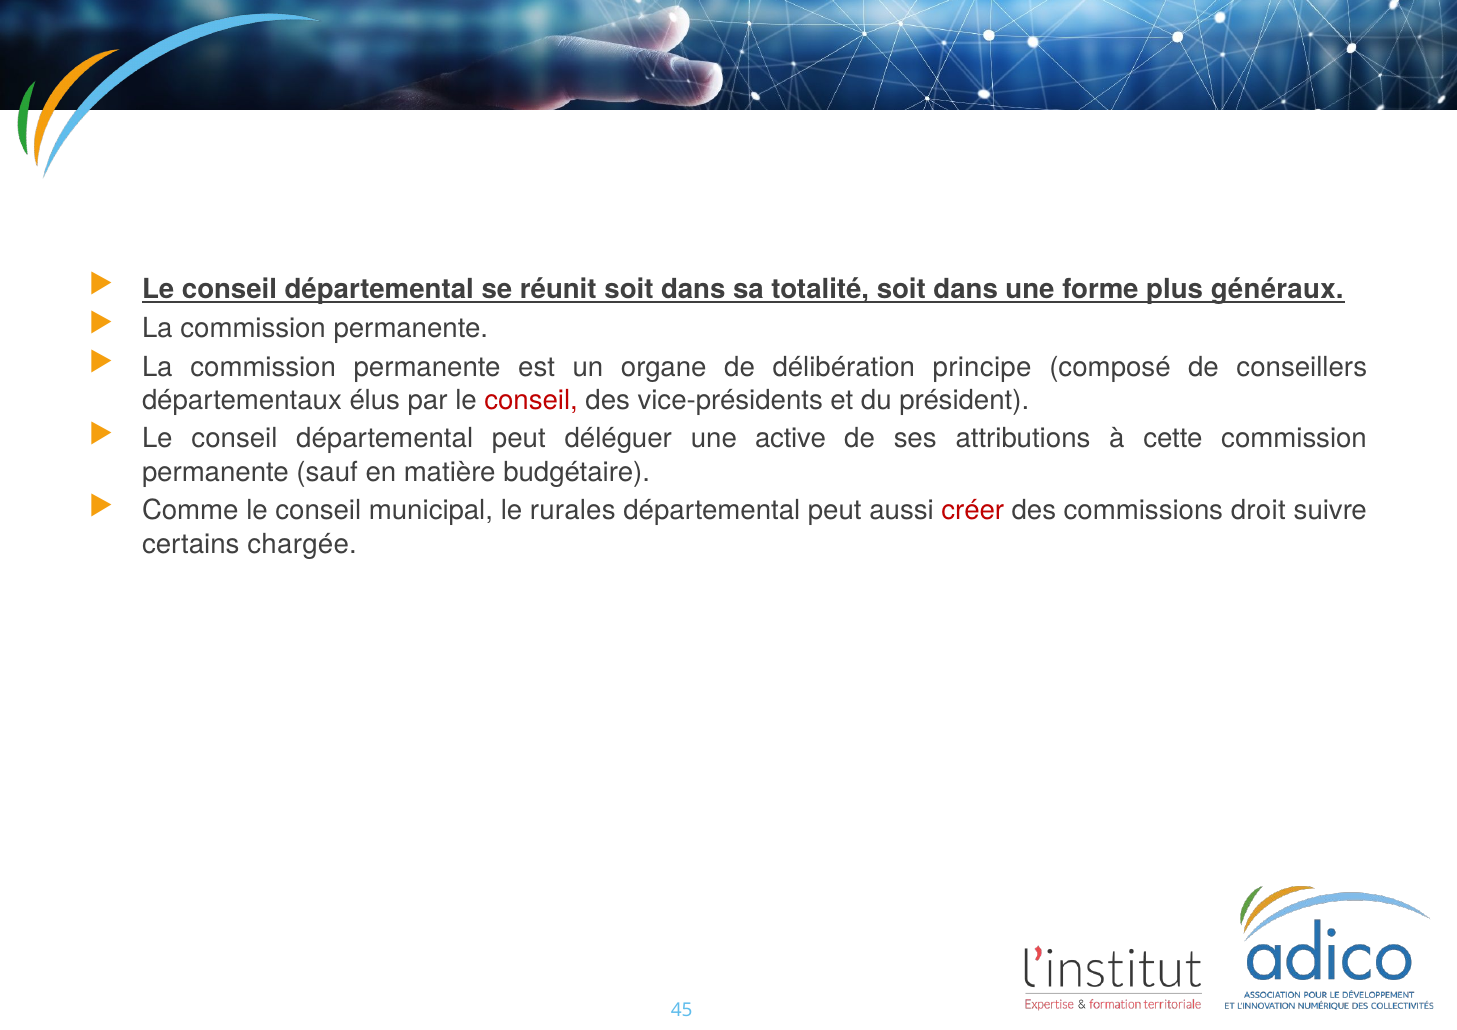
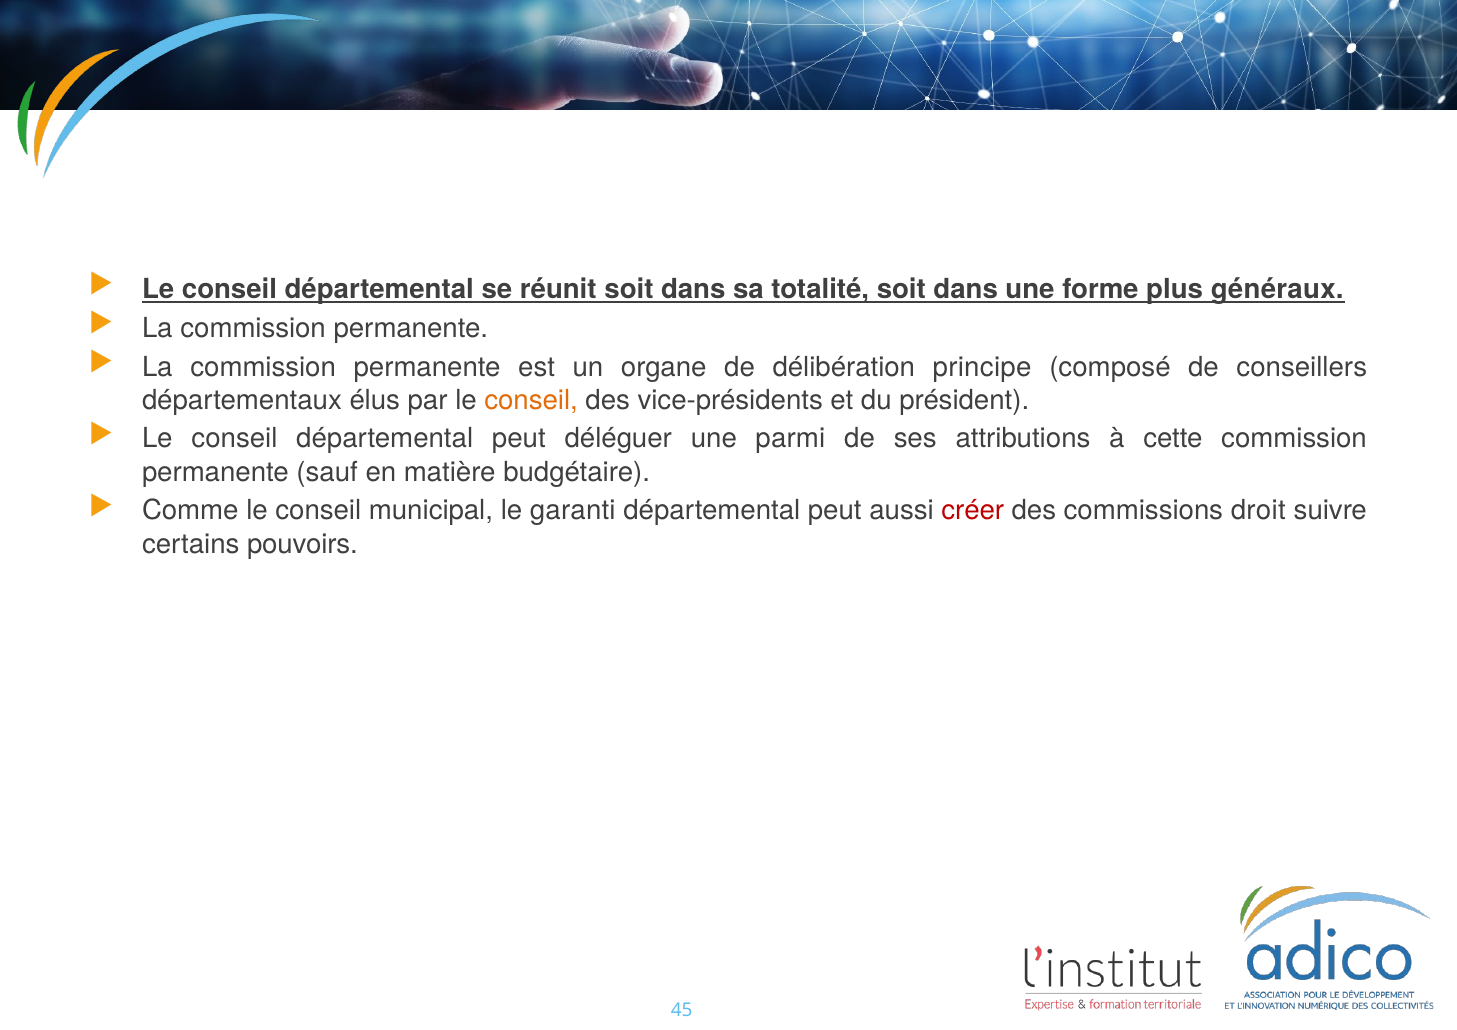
conseil colour: red -> orange (531, 400)
active: active -> parmi (790, 439)
rurales: rurales -> garanti (573, 511)
chargée: chargée -> pouvoirs (302, 544)
